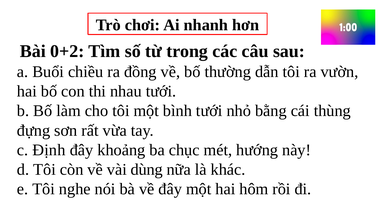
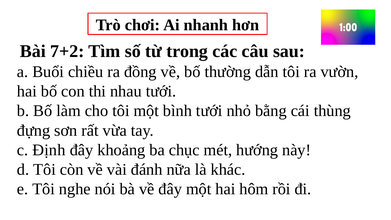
0+2: 0+2 -> 7+2 (67, 51)
dùng: dùng -> đánh (147, 169)
